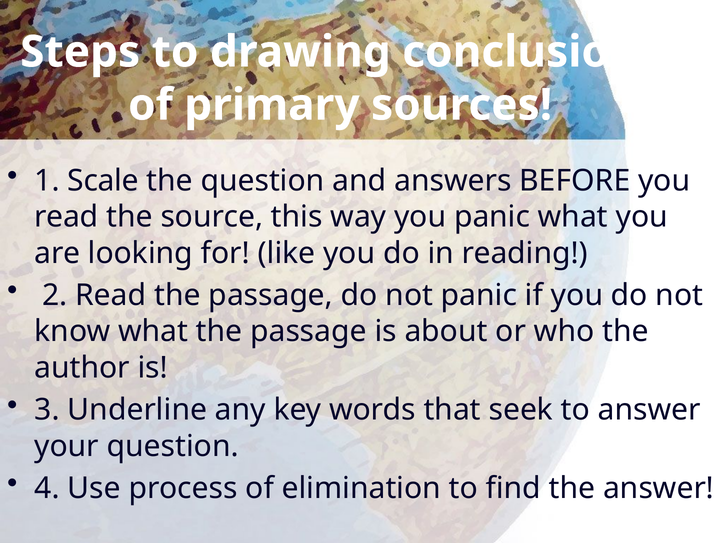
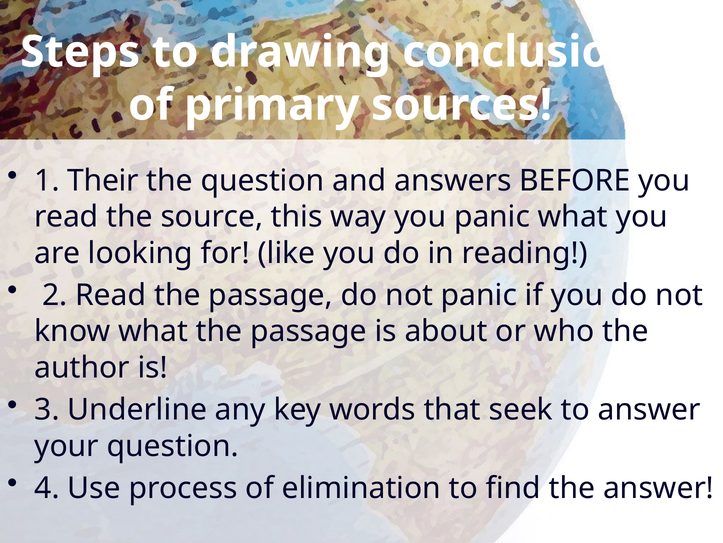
Scale: Scale -> Their (103, 180)
